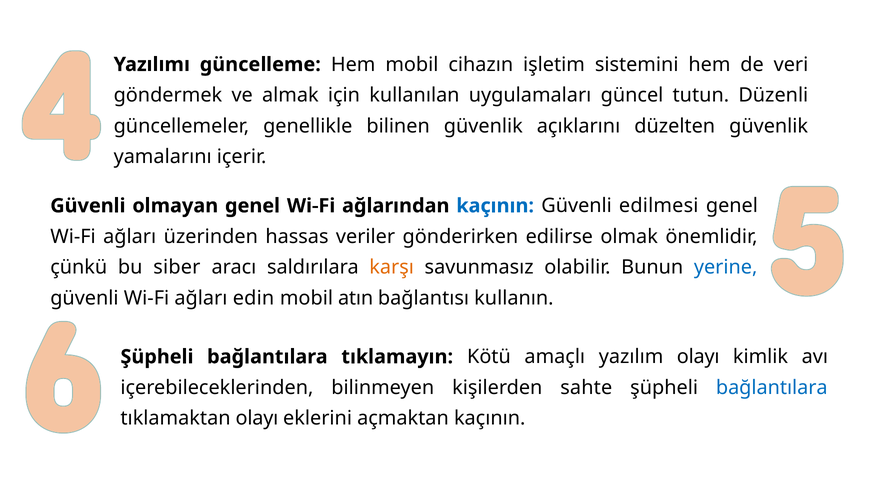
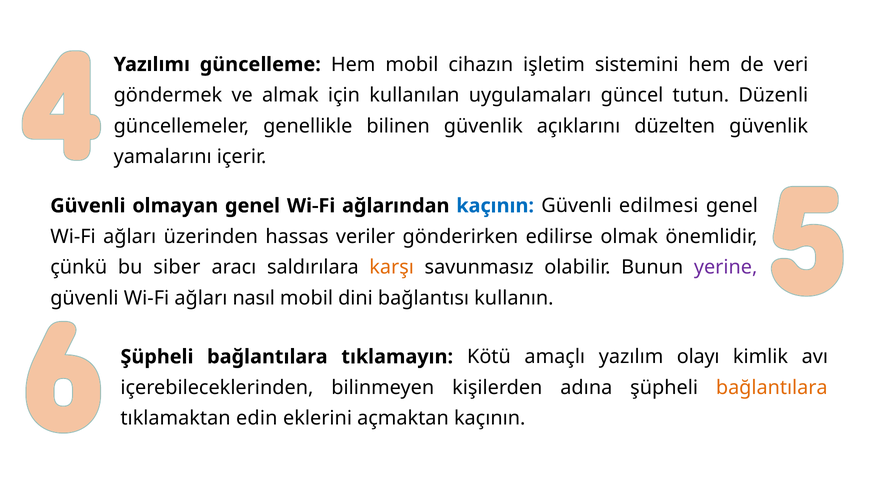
yerine colour: blue -> purple (726, 267)
edin: edin -> nasıl (254, 298)
atın: atın -> dini (356, 298)
sahte: sahte -> adına (586, 387)
bağlantılara colour: blue -> orange (772, 387)
tıklamaktan olayı: olayı -> edin (257, 418)
